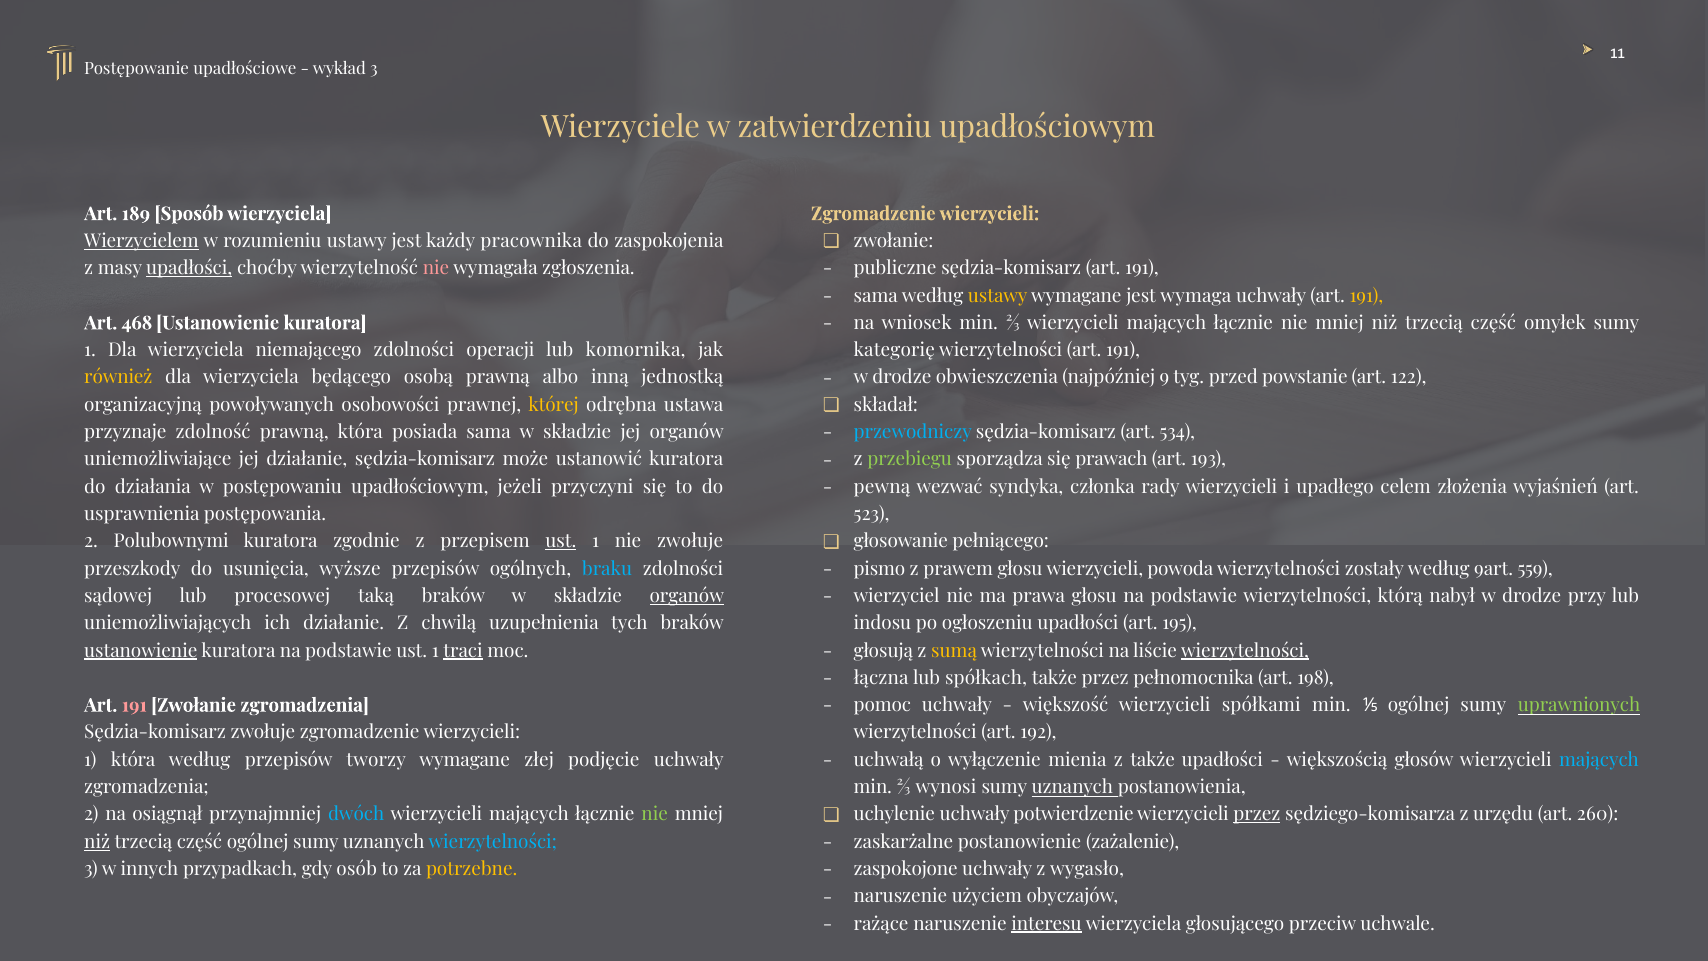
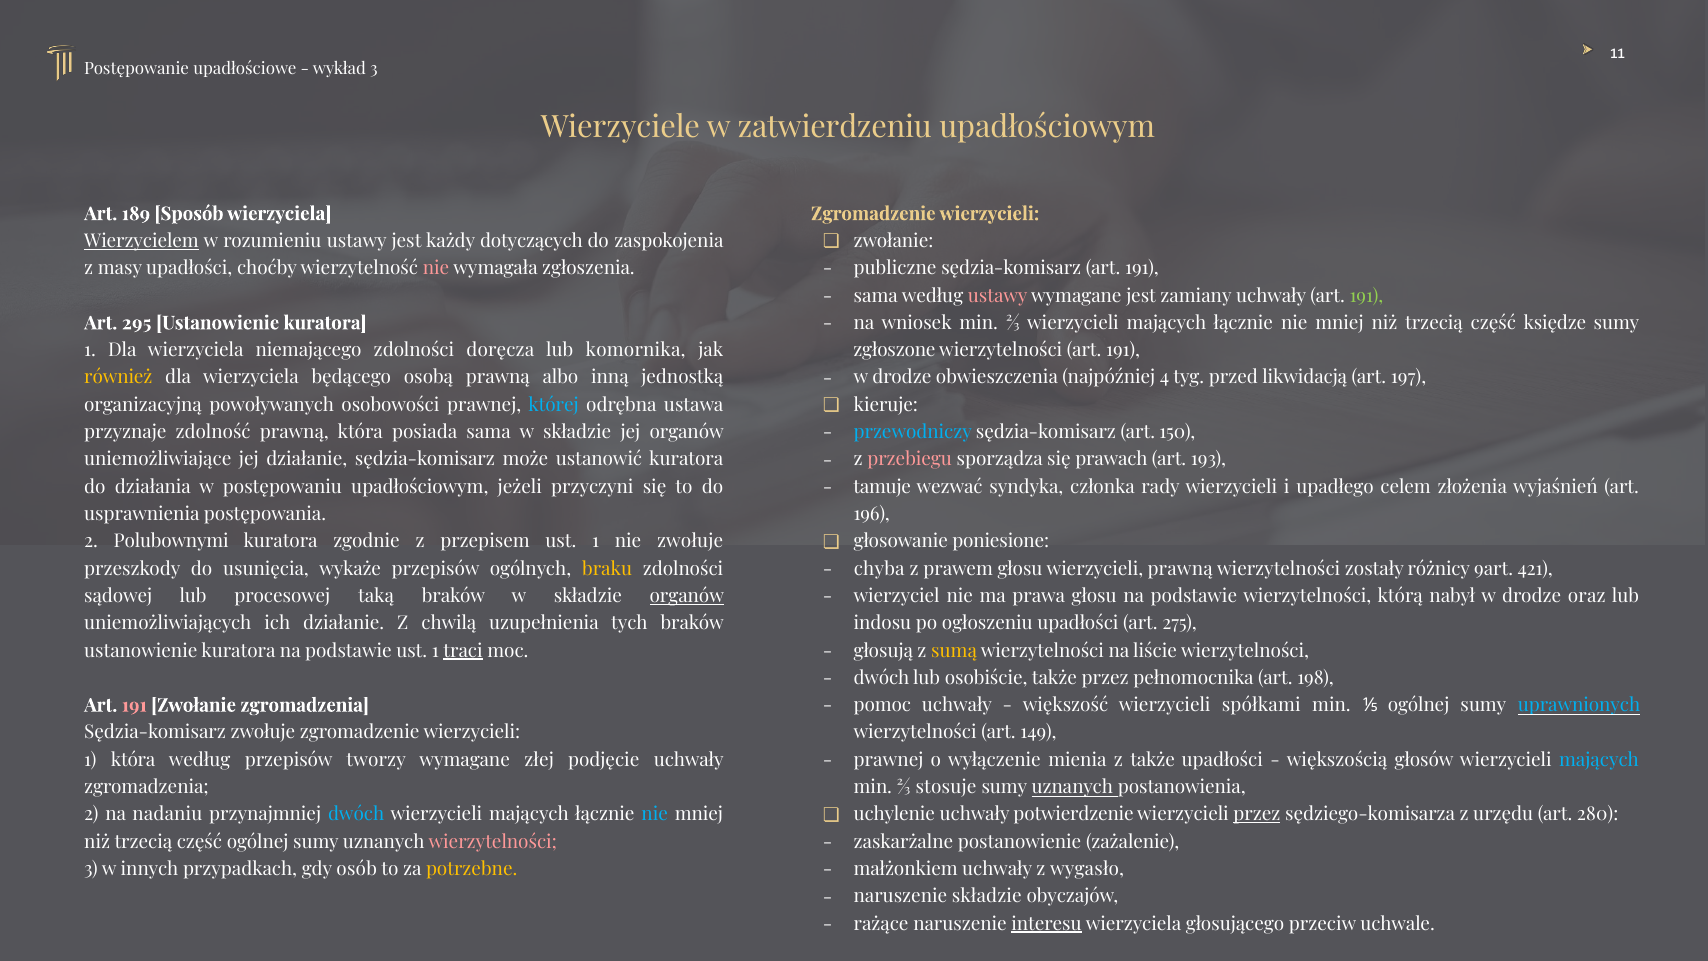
pracownika: pracownika -> dotyczących (531, 241)
upadłości underline: present -> none (189, 268)
ustawy colour: yellow -> pink (998, 296)
wymaga: wymaga -> zamiany (1196, 296)
191 colour: yellow -> light green (1366, 296)
468: 468 -> 295 (137, 323)
omyłek: omyłek -> księdze (1555, 323)
operacji: operacji -> doręcza (500, 350)
kategorię: kategorię -> zgłoszone (894, 350)
9: 9 -> 4 (1165, 378)
powstanie: powstanie -> likwidacją (1305, 378)
122: 122 -> 197 (1409, 378)
składał: składał -> kieruje (886, 405)
której colour: yellow -> light blue (554, 405)
534: 534 -> 150 (1177, 432)
przebiegu colour: light green -> pink (910, 460)
pewną: pewną -> tamuje (882, 487)
523: 523 -> 196 (872, 514)
pełniącego: pełniącego -> poniesione (1001, 541)
ust underline: present -> none (561, 541)
wyższe: wyższe -> wykaże (350, 569)
braku colour: light blue -> yellow (607, 569)
pismo: pismo -> chyba (879, 569)
wierzycieli powoda: powoda -> prawną (1180, 569)
zostały według: według -> różnicy (1439, 569)
559: 559 -> 421 (1535, 569)
przy: przy -> oraz (1587, 596)
195: 195 -> 275 (1180, 623)
ustanowienie underline: present -> none (141, 651)
wierzytelności underline: present -> none (1245, 651)
łączna: łączna -> dwóch (881, 678)
spółkach: spółkach -> osobiście (986, 678)
uprawnionych colour: light green -> light blue (1579, 705)
192: 192 -> 149 (1039, 733)
uchwałą: uchwałą -> prawnej (889, 760)
wynosi: wynosi -> stosuje (946, 787)
260: 260 -> 280 (1598, 814)
osiągnął: osiągnął -> nadaniu (167, 814)
nie colour: light green -> light blue (655, 814)
niż underline: present -> none (97, 842)
wierzytelności colour: light blue -> pink (493, 842)
zaspokojone: zaspokojone -> małżonkiem (906, 869)
naruszenie użyciem: użyciem -> składzie (987, 896)
